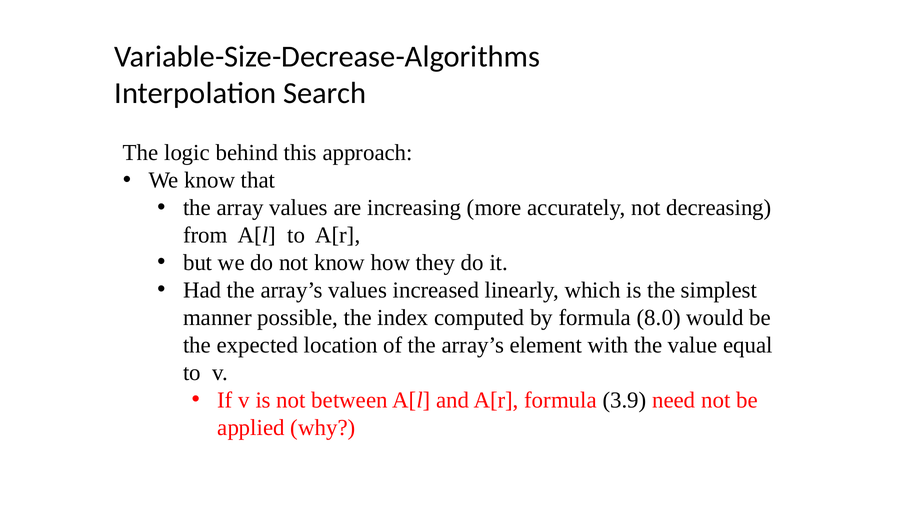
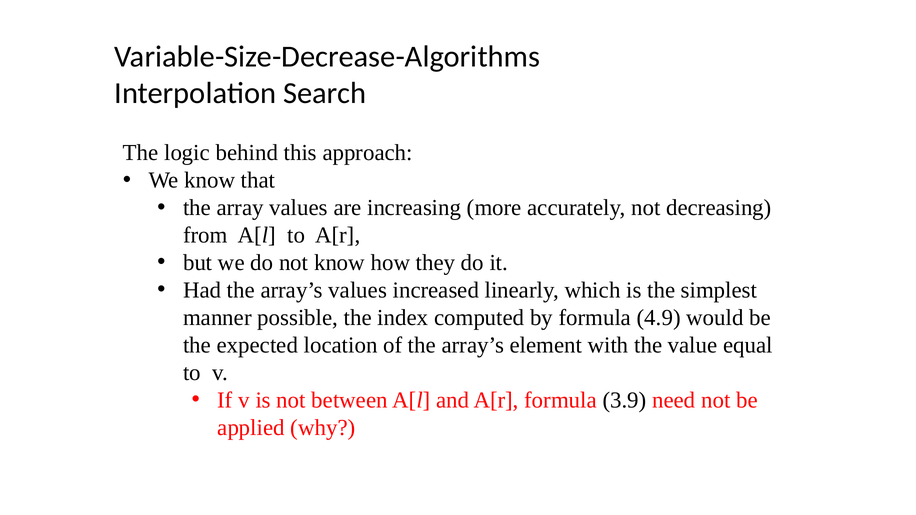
8.0: 8.0 -> 4.9 (659, 318)
